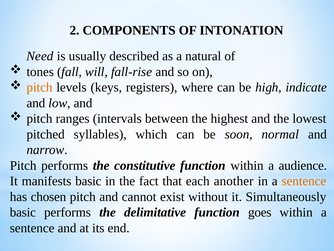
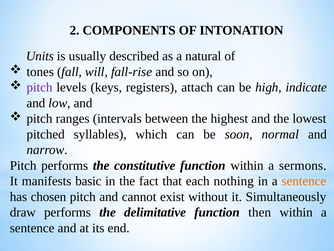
Need: Need -> Units (40, 56)
pitch colour: orange -> purple (39, 87)
where: where -> attach (197, 87)
audience: audience -> sermons (303, 165)
another: another -> nothing (234, 181)
basic: basic -> draw (23, 212)
goes: goes -> then (260, 212)
